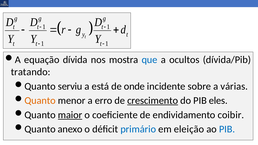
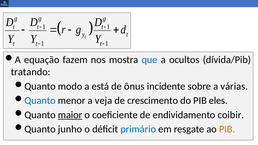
dívida: dívida -> fazem (75, 60)
serviu: serviu -> modo (70, 86)
onde: onde -> ônus (134, 86)
Quanto colour: orange -> blue (40, 101)
erro: erro -> veja (104, 101)
crescimento underline: present -> none (153, 101)
anexo: anexo -> junho (70, 129)
eleição: eleição -> resgate (189, 129)
PIB colour: blue -> orange (227, 129)
